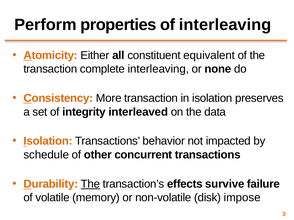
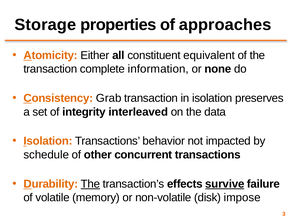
Perform: Perform -> Storage (45, 25)
of interleaving: interleaving -> approaches (225, 25)
complete interleaving: interleaving -> information (158, 69)
More: More -> Grab (109, 98)
survive underline: none -> present (225, 184)
